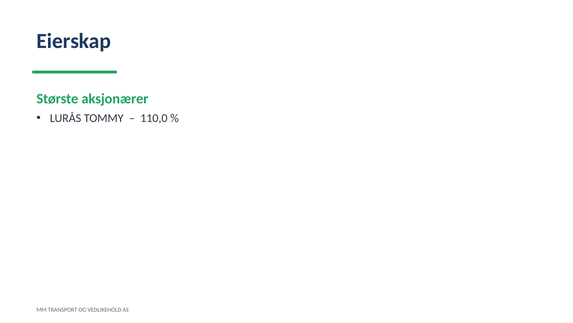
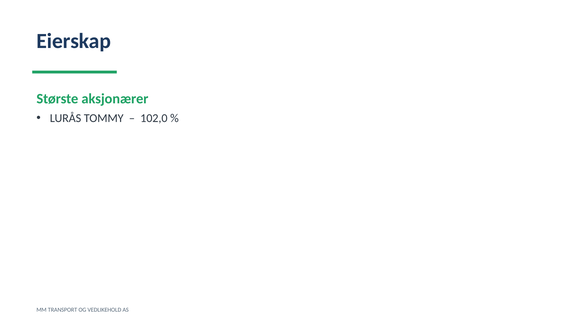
110,0: 110,0 -> 102,0 (154, 118)
